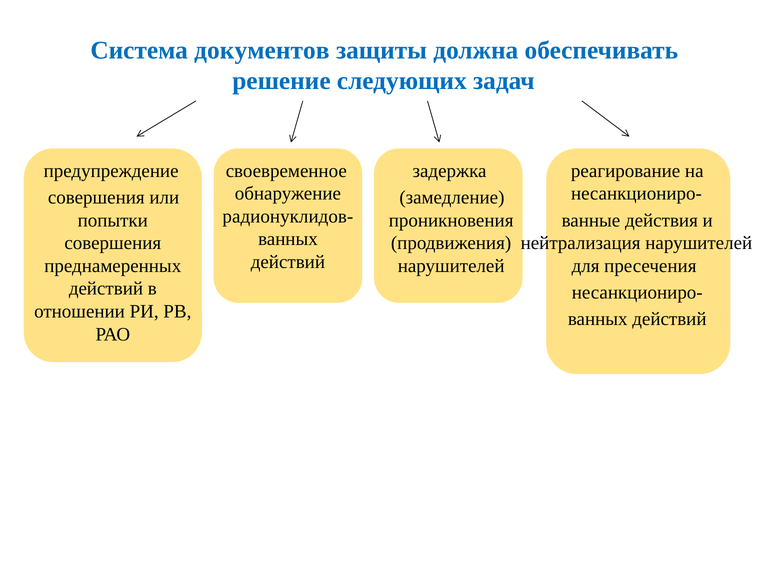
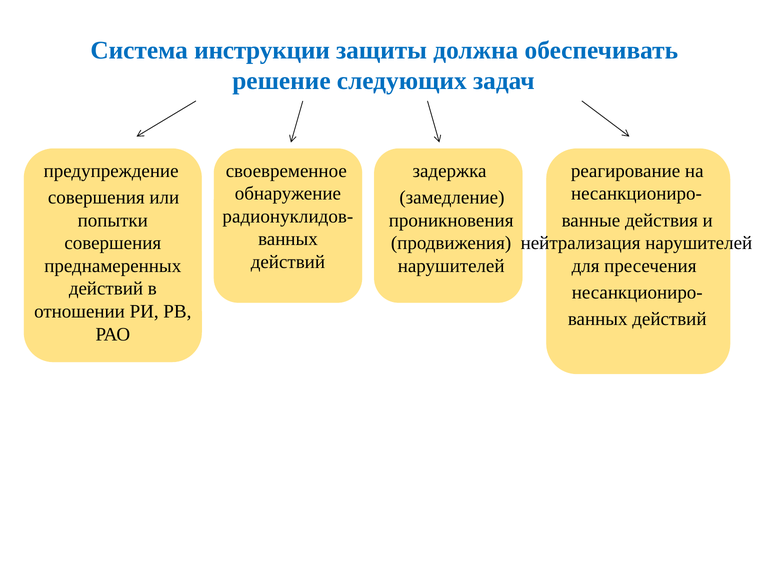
документов: документов -> инструкции (262, 50)
